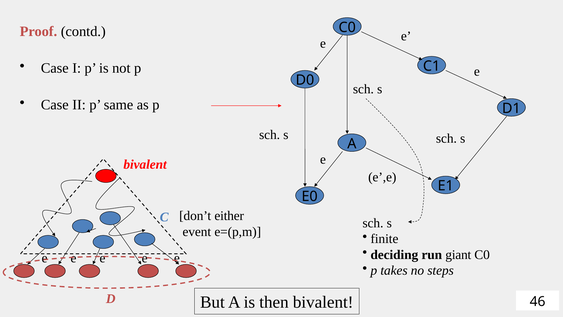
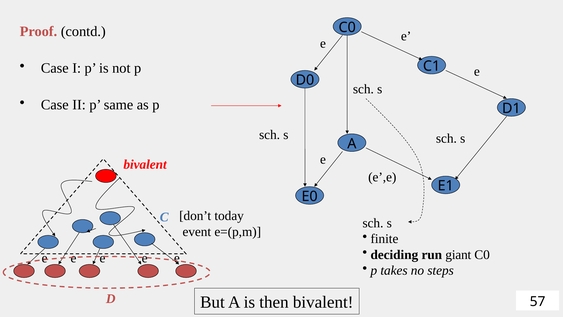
either: either -> today (229, 216)
46: 46 -> 57 (538, 302)
